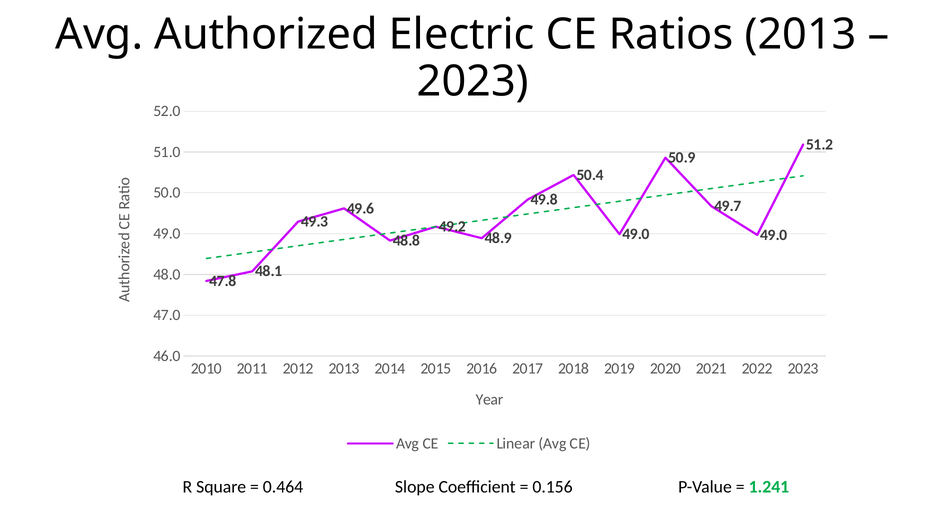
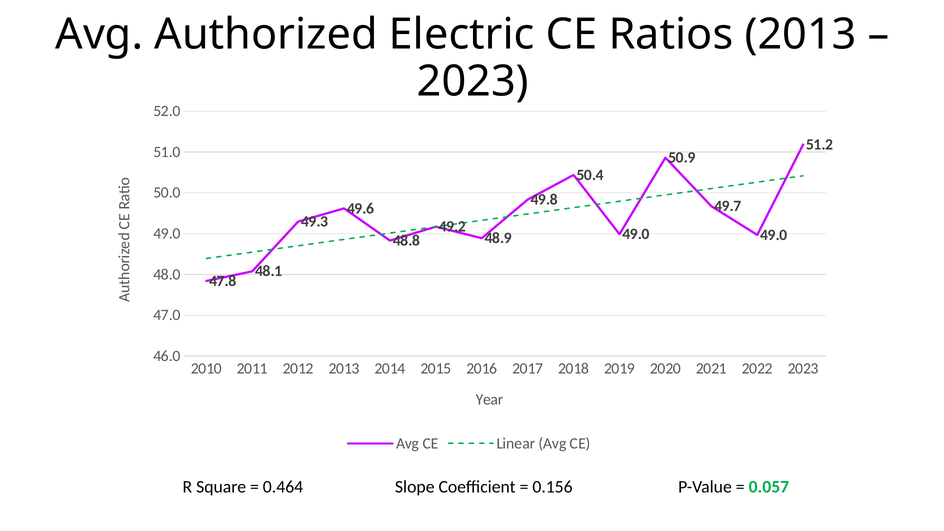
1.241: 1.241 -> 0.057 (769, 487)
